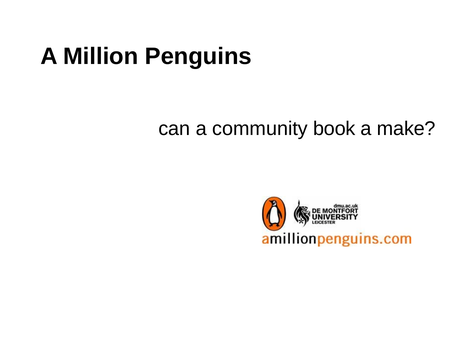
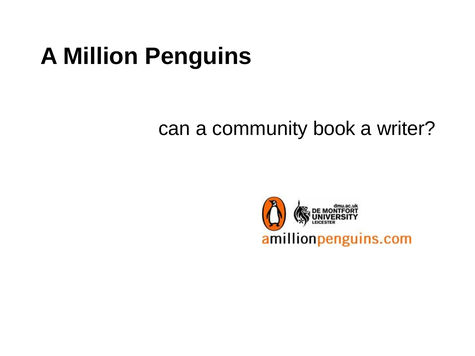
make: make -> writer (406, 129)
